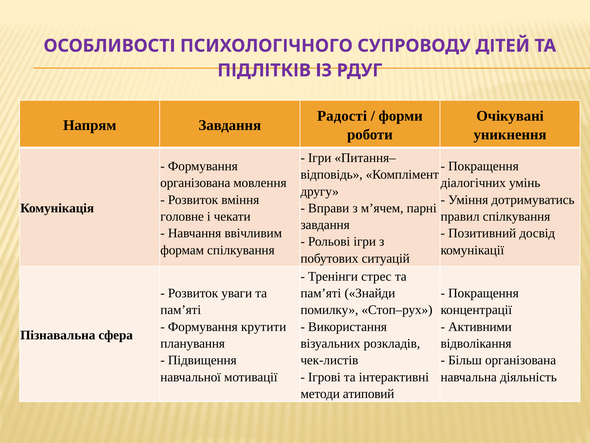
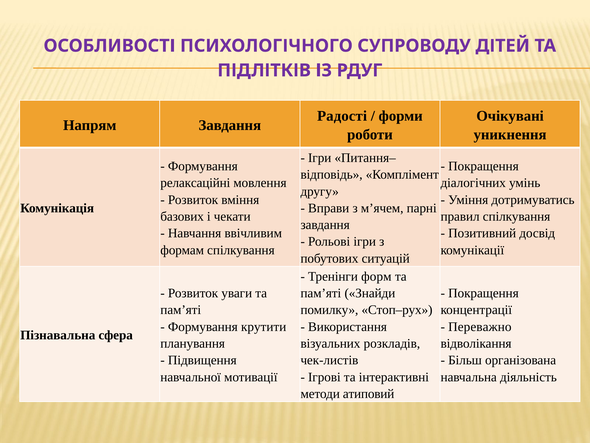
організована: організована -> релаксаційні (195, 183)
головне: головне -> базових (182, 216)
стрес: стрес -> форм (376, 276)
Активними: Активними -> Переважно (480, 326)
